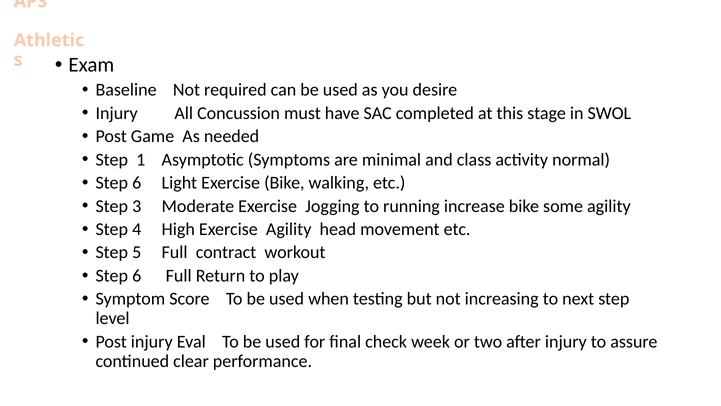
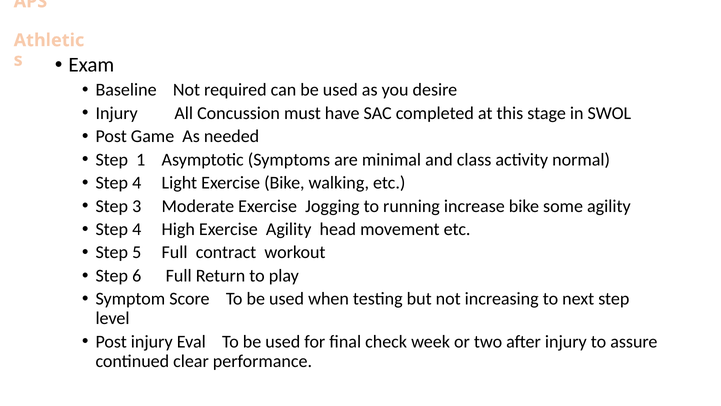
6: 6 -> 4 (137, 183)
